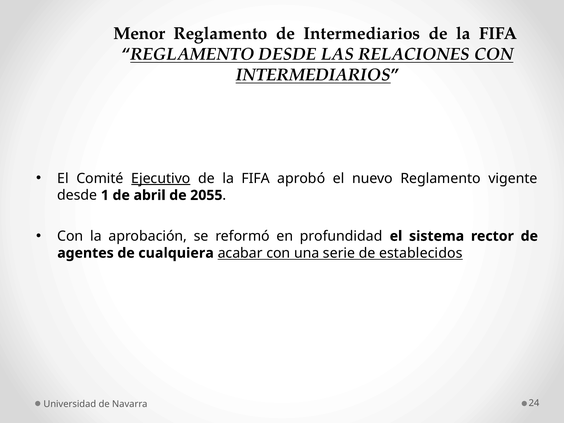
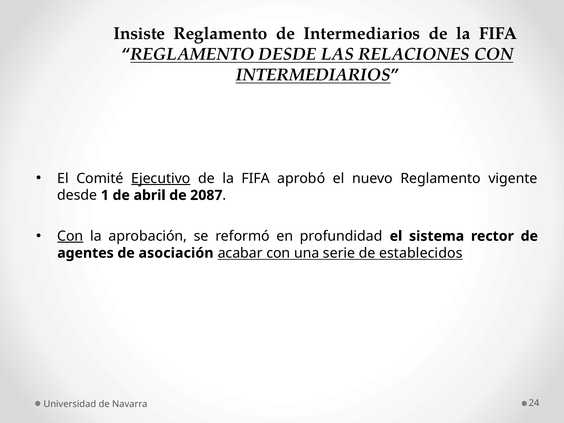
Menor: Menor -> Insiste (139, 34)
2055: 2055 -> 2087 (206, 195)
Con underline: none -> present (70, 236)
cualquiera: cualquiera -> asociación (176, 253)
